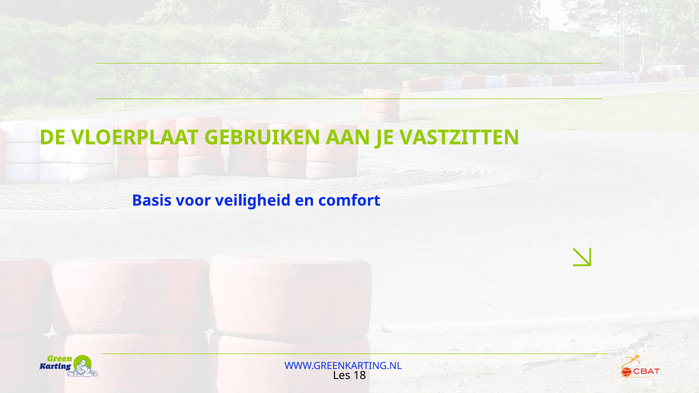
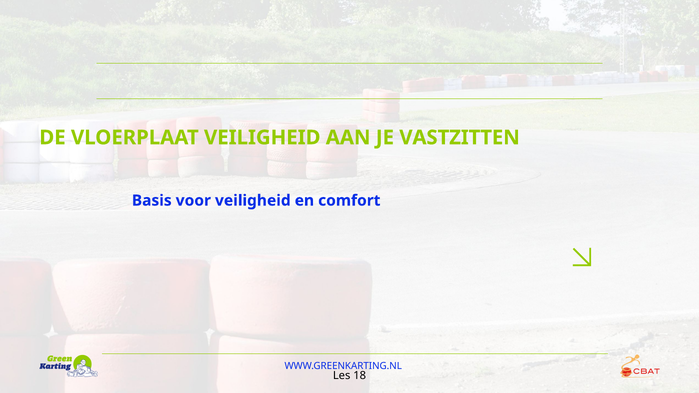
VLOERPLAAT GEBRUIKEN: GEBRUIKEN -> VEILIGHEID (262, 138)
